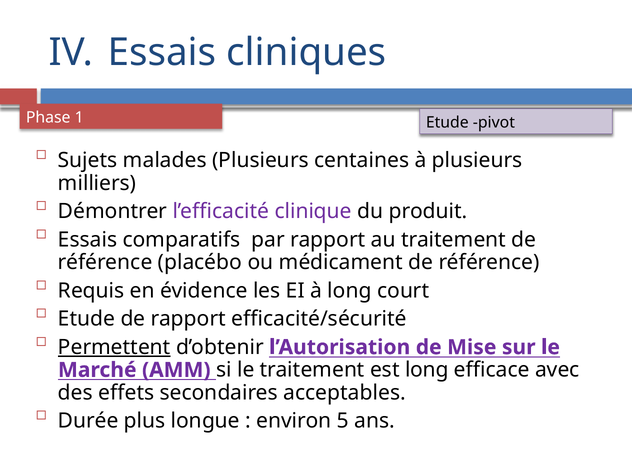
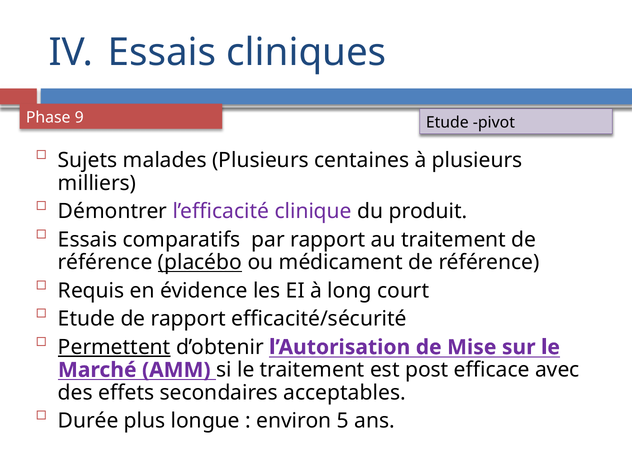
1: 1 -> 9 (79, 117)
placébo underline: none -> present (200, 262)
est long: long -> post (427, 370)
